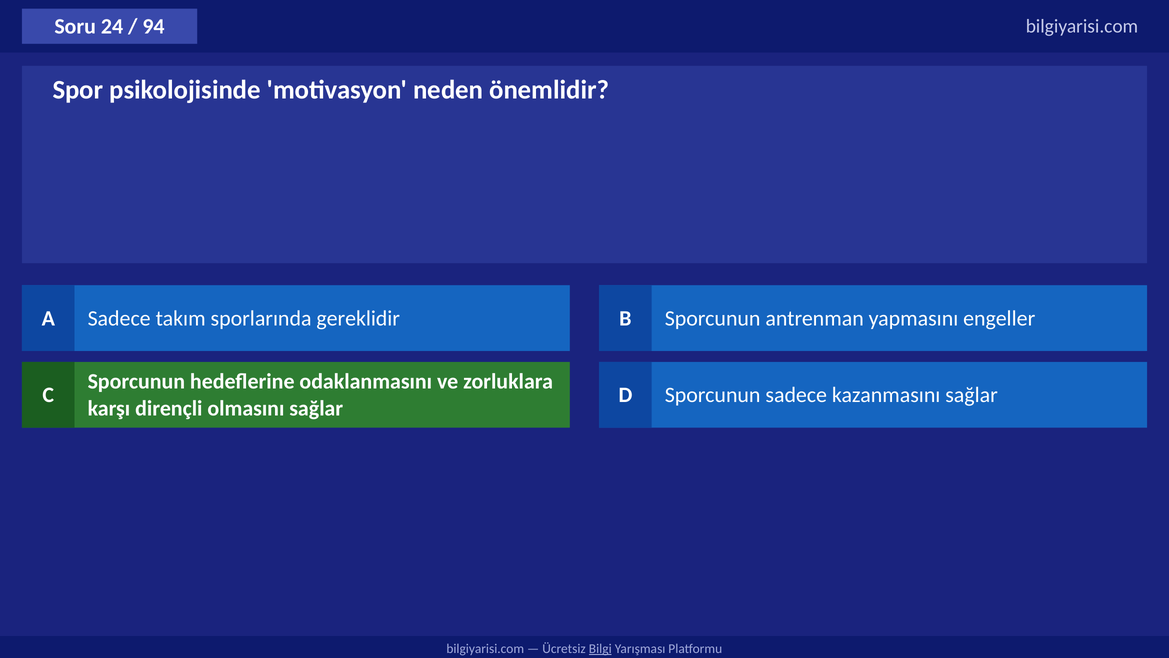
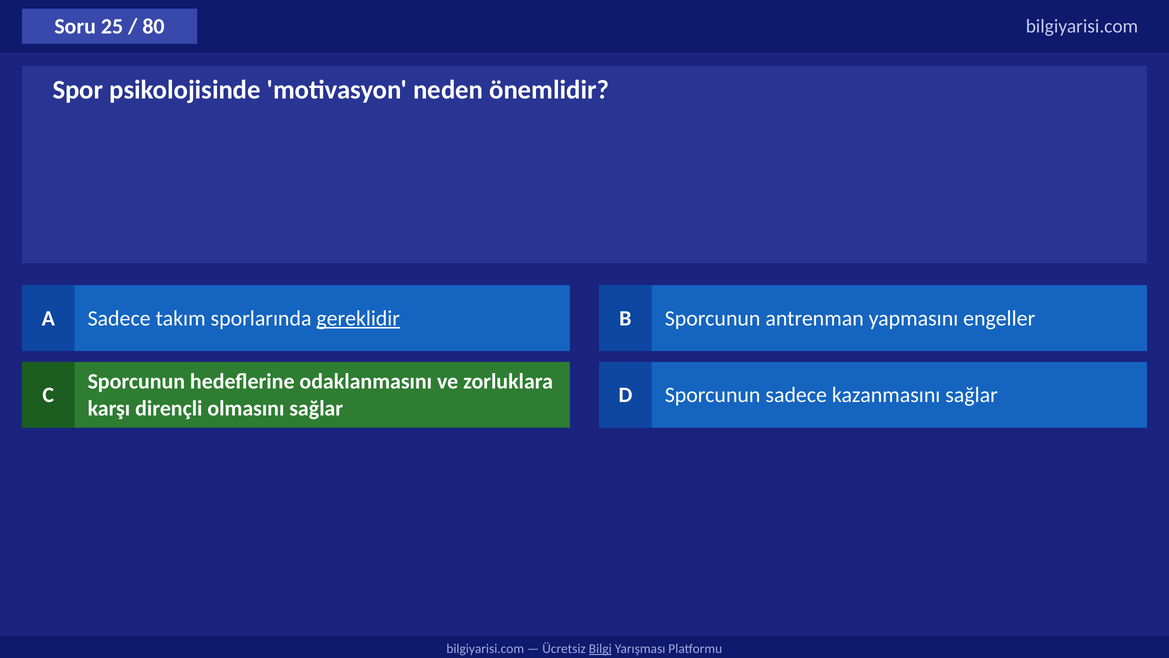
24: 24 -> 25 (112, 27)
94: 94 -> 80 (153, 27)
gereklidir underline: none -> present (358, 318)
